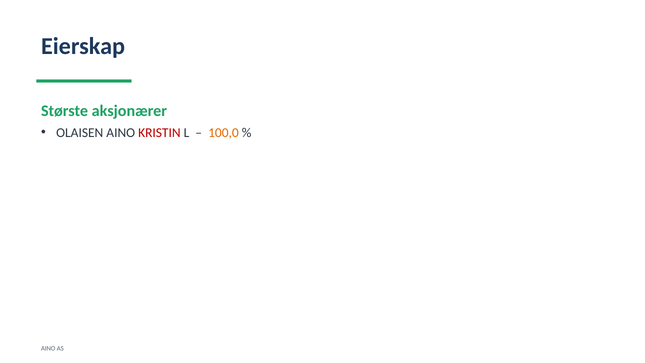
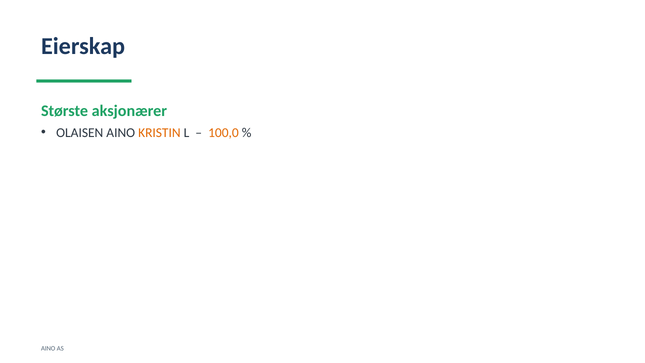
KRISTIN colour: red -> orange (159, 133)
